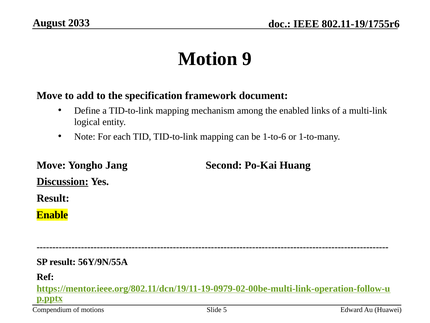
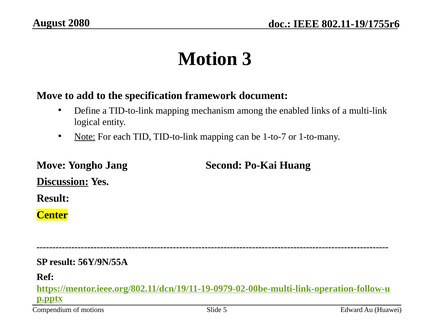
2033: 2033 -> 2080 (79, 23)
9: 9 -> 3 (247, 59)
Note underline: none -> present (85, 136)
1-to-6: 1-to-6 -> 1-to-7 (274, 136)
Enable: Enable -> Center (52, 214)
